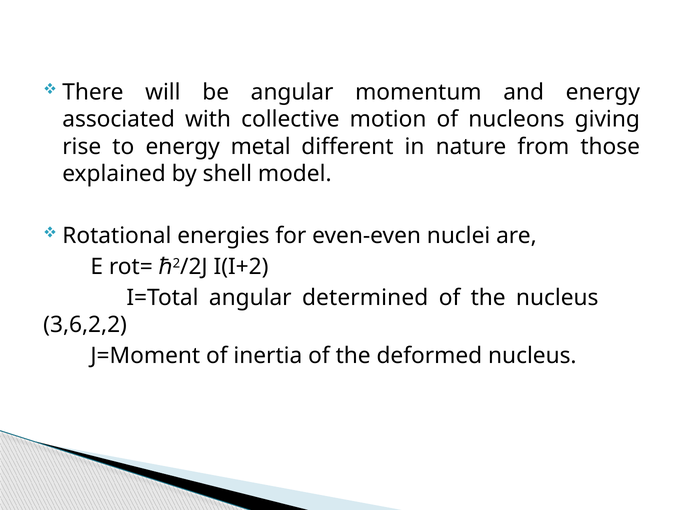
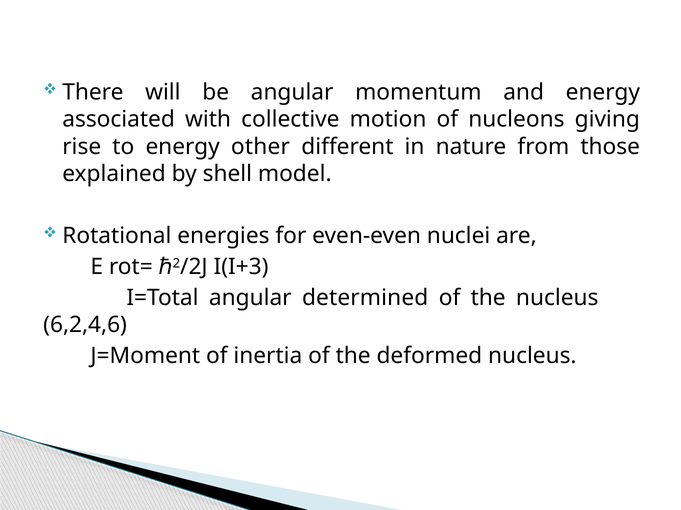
metal: metal -> other (260, 147)
I(I+2: I(I+2 -> I(I+3 (241, 267)
3,6,2,2: 3,6,2,2 -> 6,2,4,6 (85, 325)
